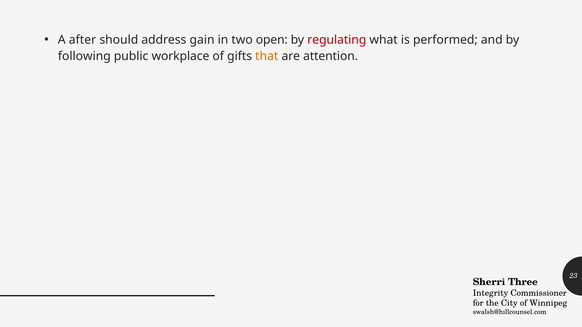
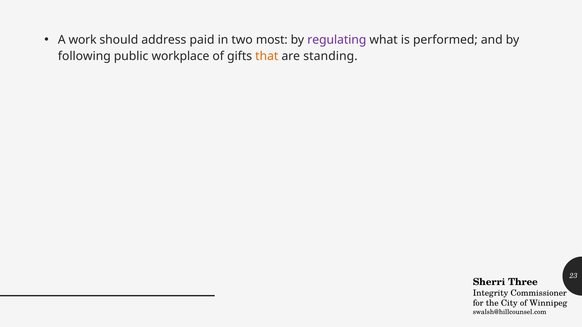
after: after -> work (83, 40)
gain: gain -> paid (202, 40)
open: open -> most (272, 40)
regulating colour: red -> purple (337, 40)
attention: attention -> standing (330, 56)
